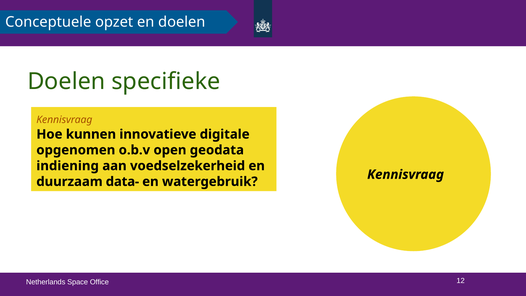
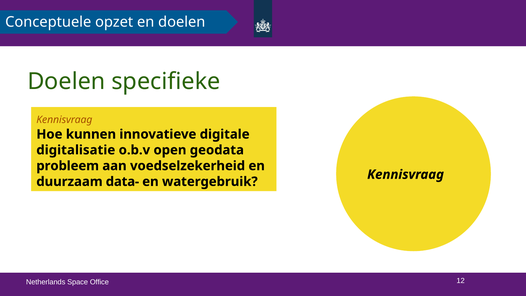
opgenomen: opgenomen -> digitalisatie (76, 150)
indiening: indiening -> probleem (68, 166)
